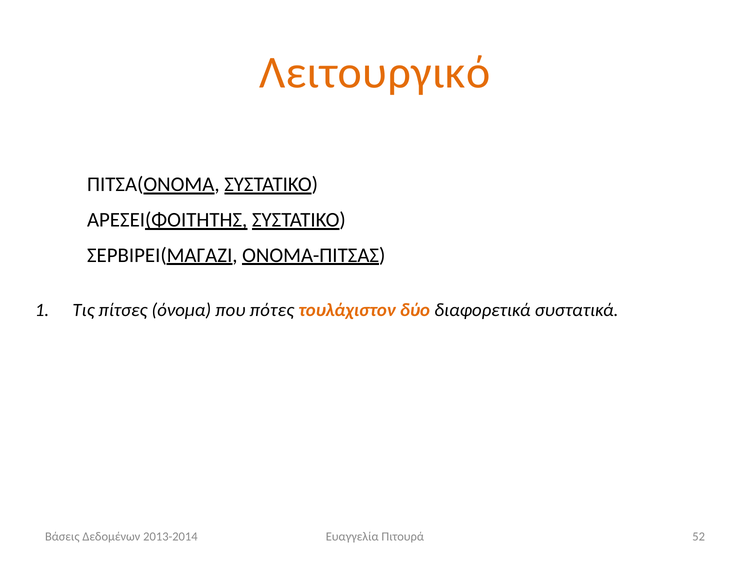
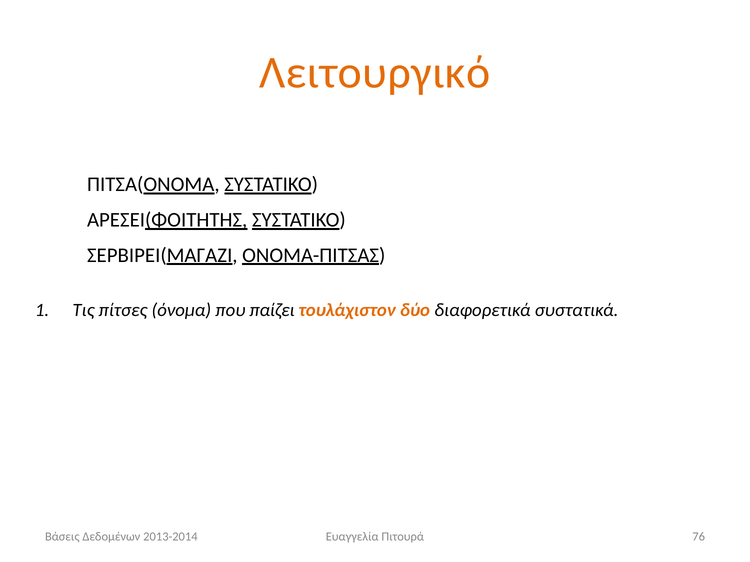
πότες: πότες -> παίζει (272, 310)
52: 52 -> 76 (699, 537)
